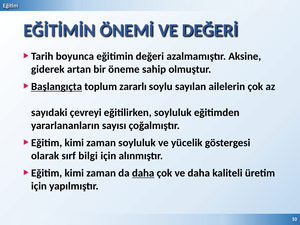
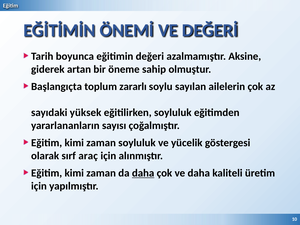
Başlangıçta underline: present -> none (57, 87)
çevreyi: çevreyi -> yüksek (86, 113)
bilgi: bilgi -> araç (88, 156)
